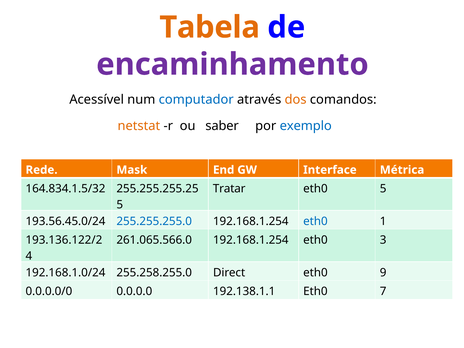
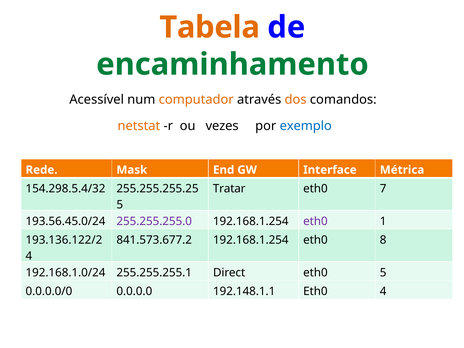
encaminhamento colour: purple -> green (232, 64)
computador colour: blue -> orange (196, 100)
saber: saber -> vezes (222, 126)
164.834.1.5/32: 164.834.1.5/32 -> 154.298.5.4/32 (65, 189)
eth0 5: 5 -> 7 (383, 189)
255.255.255.0 colour: blue -> purple (154, 221)
eth0 colour: blue -> purple (315, 221)
261.065.566.0: 261.065.566.0 -> 841.573.677.2 (154, 240)
3: 3 -> 8 (383, 240)
255.258.255.0: 255.258.255.0 -> 255.255.255.1 (154, 273)
eth0 9: 9 -> 5 (383, 273)
192.138.1.1: 192.138.1.1 -> 192.148.1.1 (244, 291)
Eth0 7: 7 -> 4 (383, 291)
